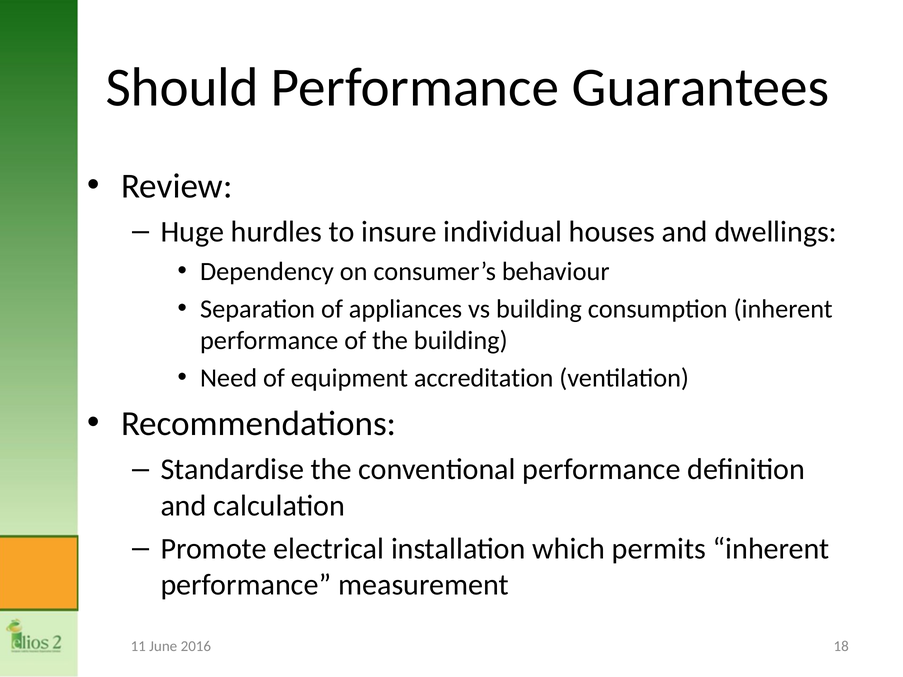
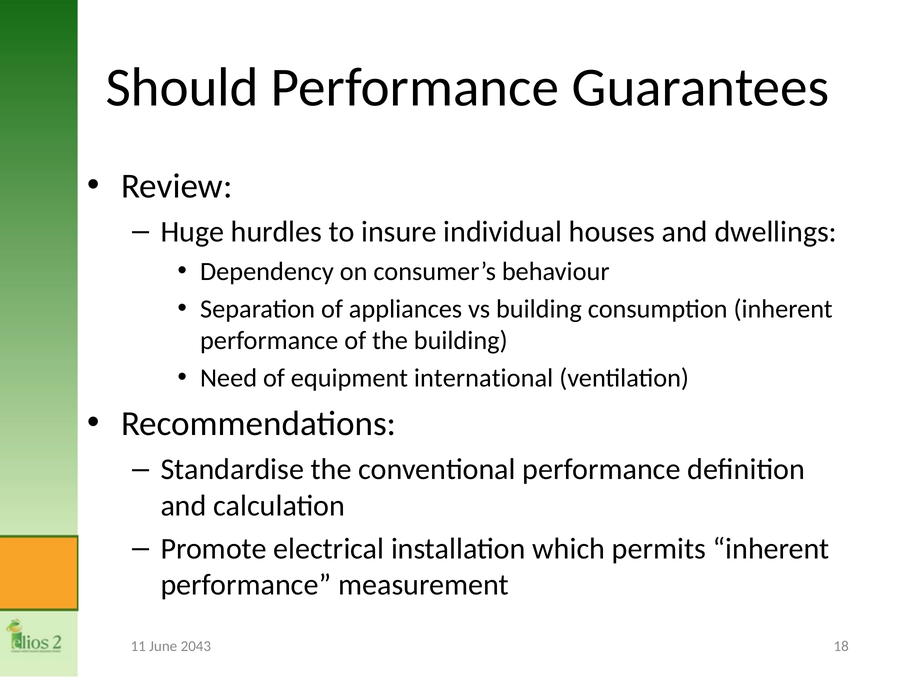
accreditation: accreditation -> international (484, 378)
2016: 2016 -> 2043 (196, 647)
